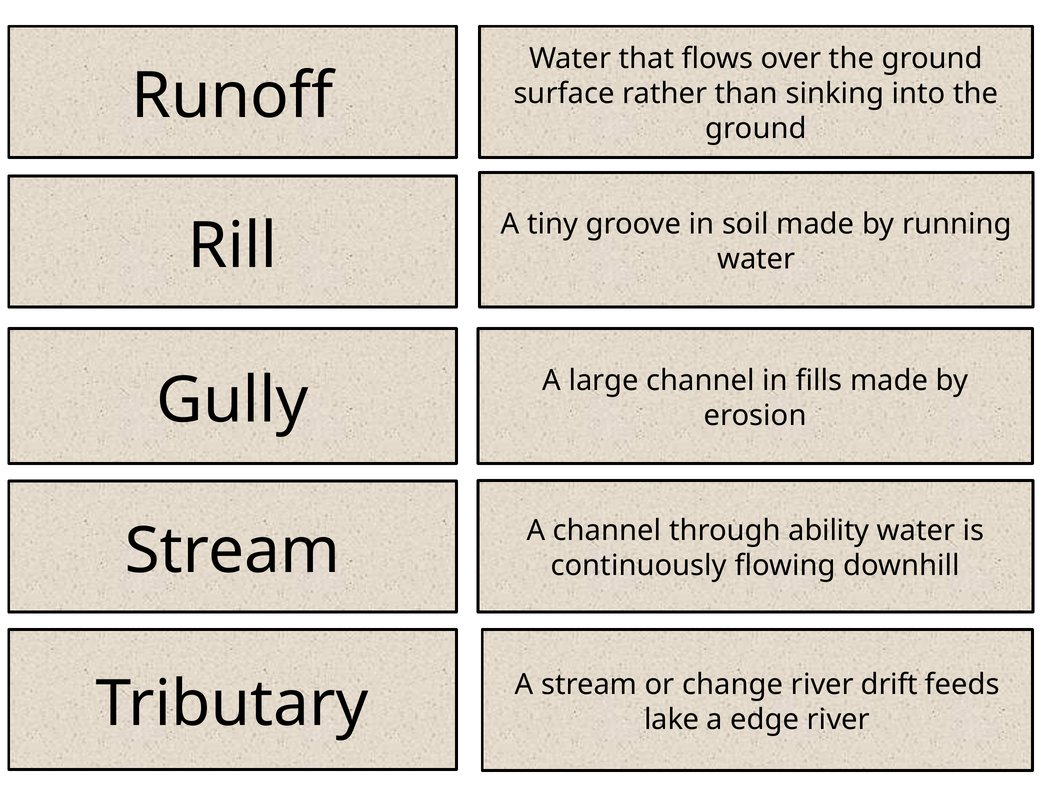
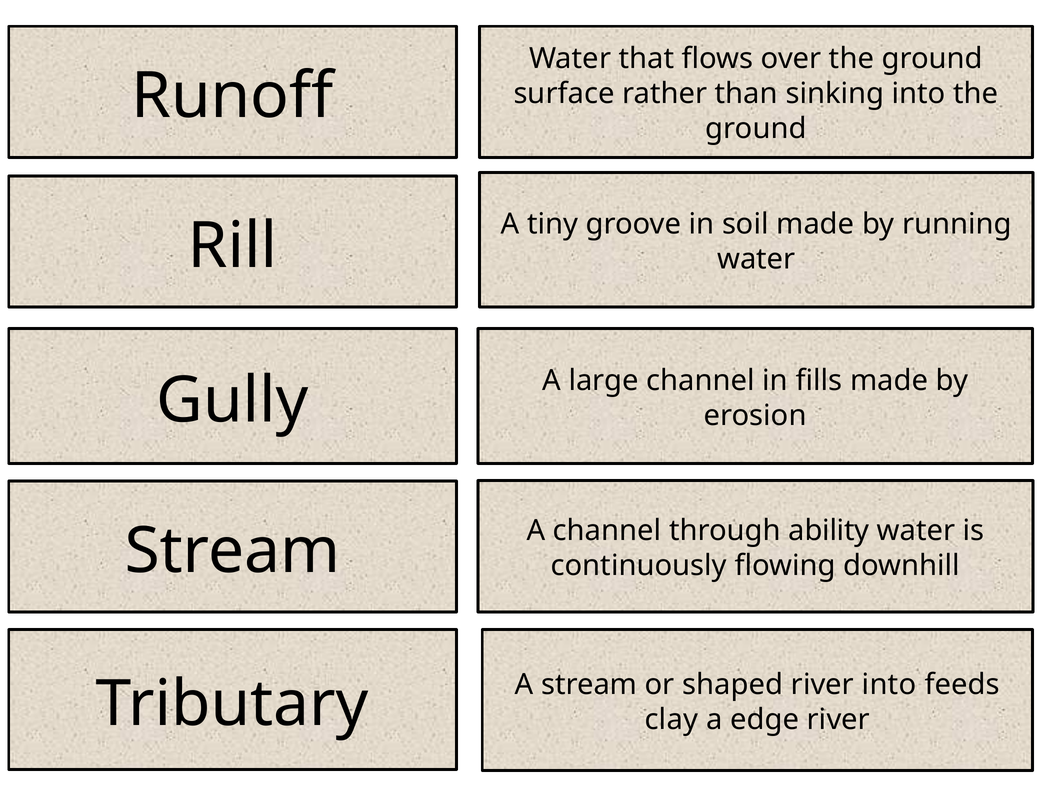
change: change -> shaped (733, 685)
river drift: drift -> into (889, 685)
lake: lake -> clay (671, 720)
